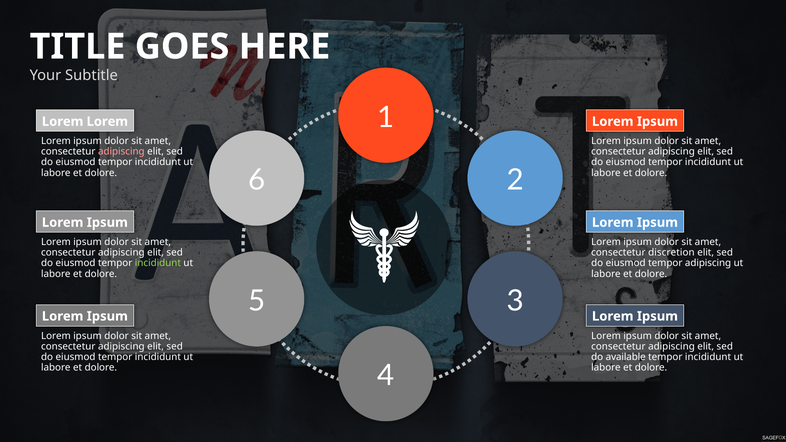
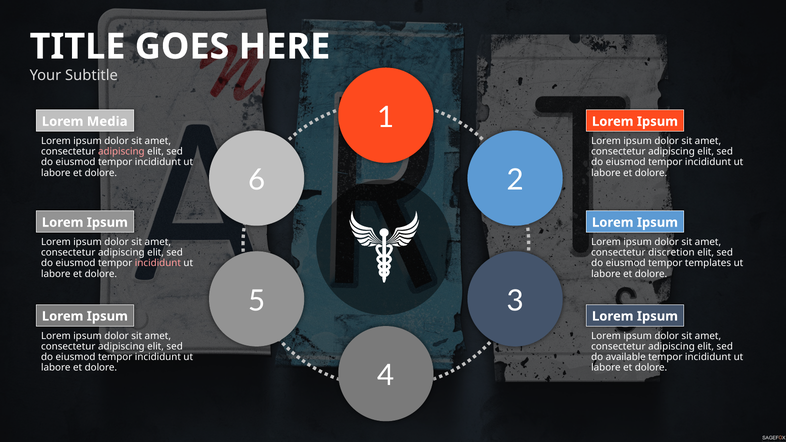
Lorem: Lorem -> Media (107, 122)
incididunt colour: light green -> pink (158, 263)
tempor adipiscing: adipiscing -> templates (708, 263)
